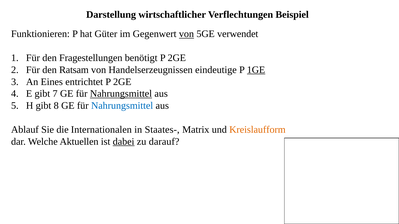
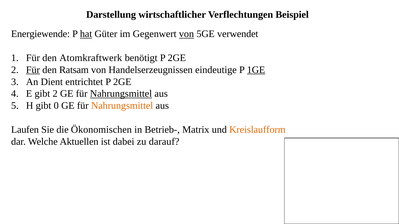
Funktionieren: Funktionieren -> Energiewende (40, 34)
hat underline: none -> present (86, 34)
Fragestellungen: Fragestellungen -> Atomkraftwerk (91, 58)
Für underline: none -> present (33, 70)
Eines: Eines -> Dient (52, 82)
gibt 7: 7 -> 2 (55, 94)
8: 8 -> 0 (56, 106)
Nahrungsmittel colour: blue -> orange (122, 106)
Ablauf: Ablauf -> Laufen (25, 130)
Internationalen: Internationalen -> Ökonomischen (101, 130)
Staates-: Staates- -> Betrieb- (162, 130)
dabei underline: present -> none (124, 142)
